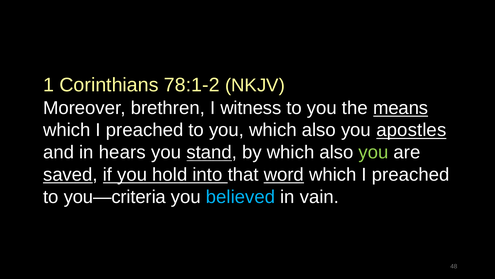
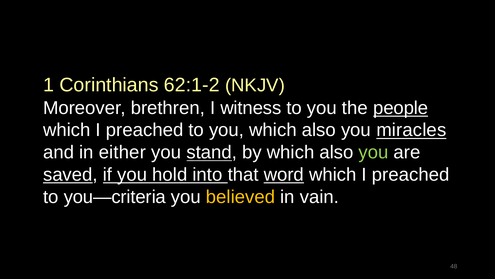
78:1-2: 78:1-2 -> 62:1-2 (192, 85)
means: means -> people (401, 108)
apostles: apostles -> miracles (411, 130)
hears: hears -> either (122, 152)
believed colour: light blue -> yellow (241, 197)
